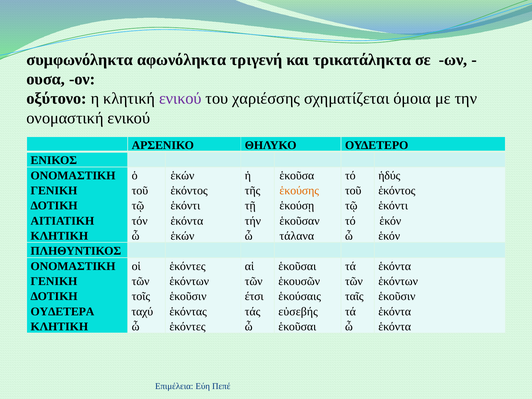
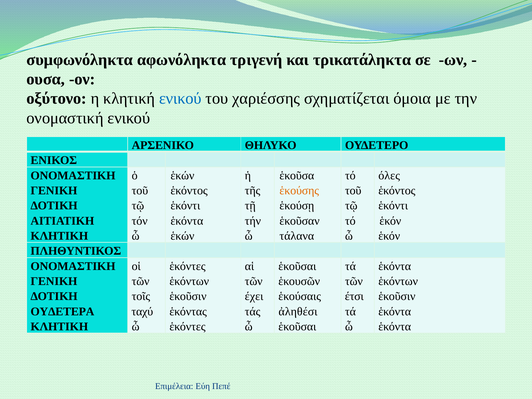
ενικού colour: purple -> blue (180, 99)
ἡδύς: ἡδύς -> όλες (389, 176)
έτσι: έτσι -> έχει (254, 296)
ταῖς: ταῖς -> έτσι (354, 296)
εὐσεβής: εὐσεβής -> ἀληθέσι (298, 311)
